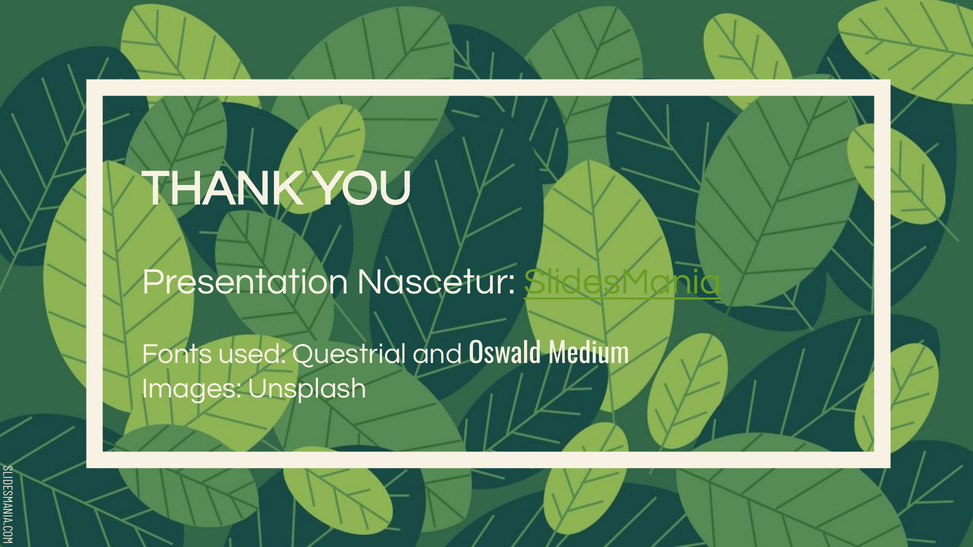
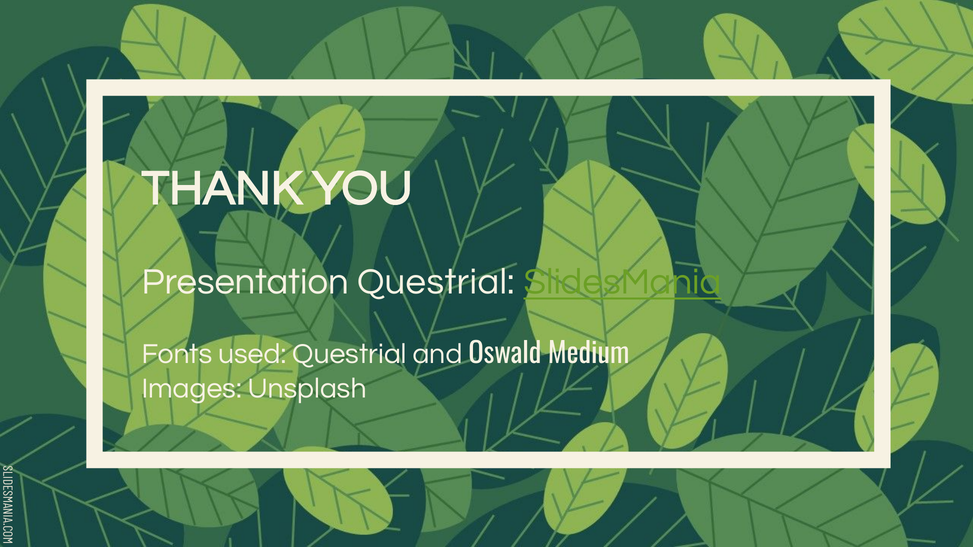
Presentation Nascetur: Nascetur -> Questrial (436, 282)
